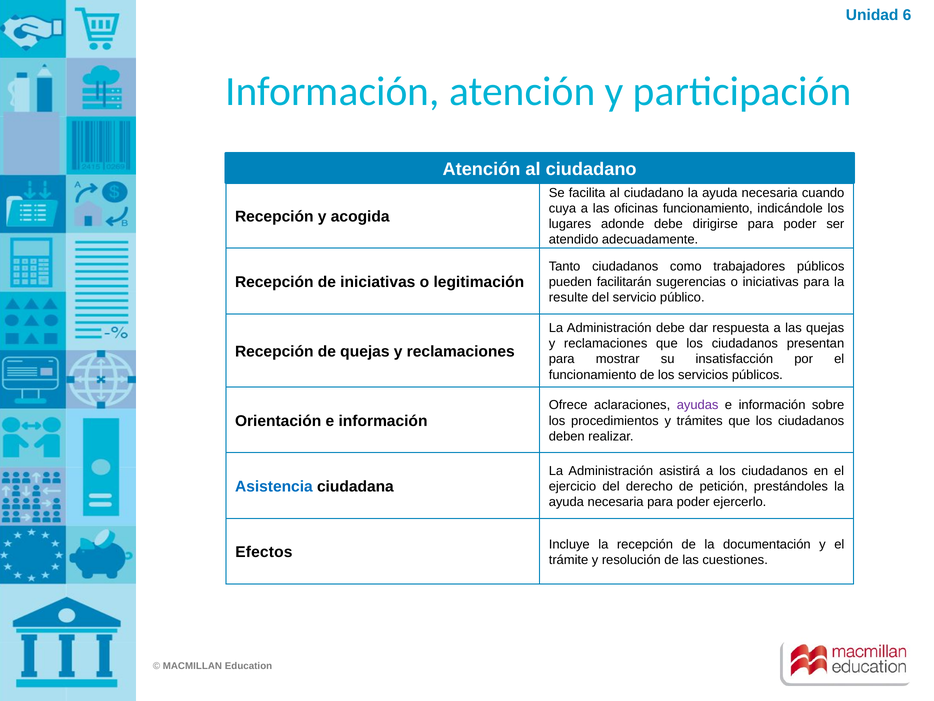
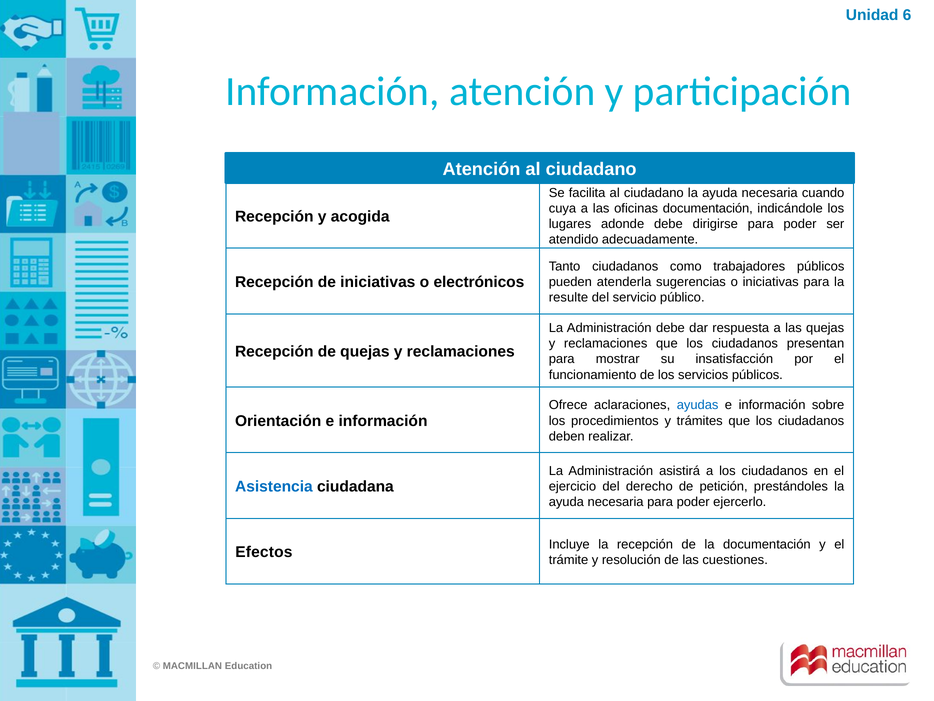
oficinas funcionamiento: funcionamiento -> documentación (708, 208)
legitimación: legitimación -> electrónicos (479, 282)
facilitarán: facilitarán -> atenderla (624, 282)
ayudas colour: purple -> blue (698, 405)
